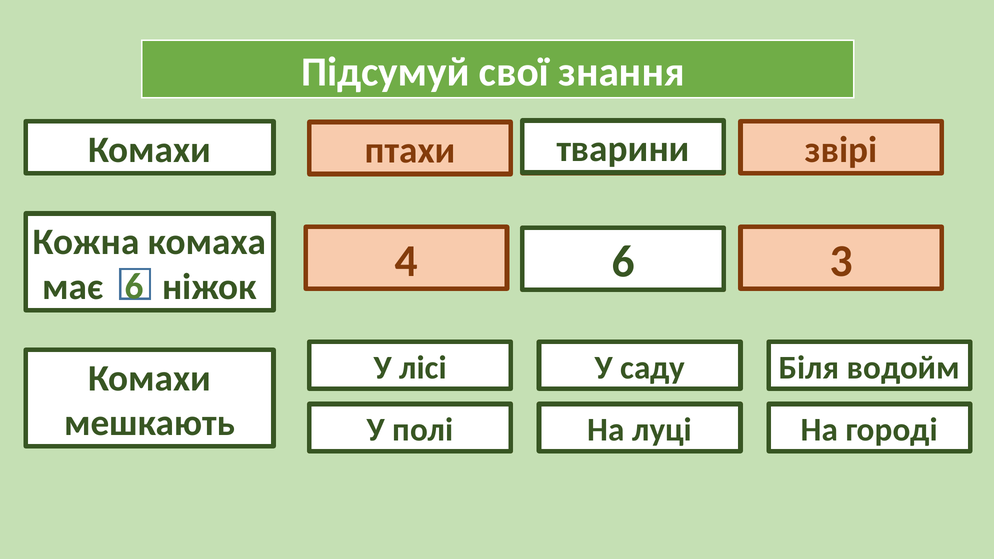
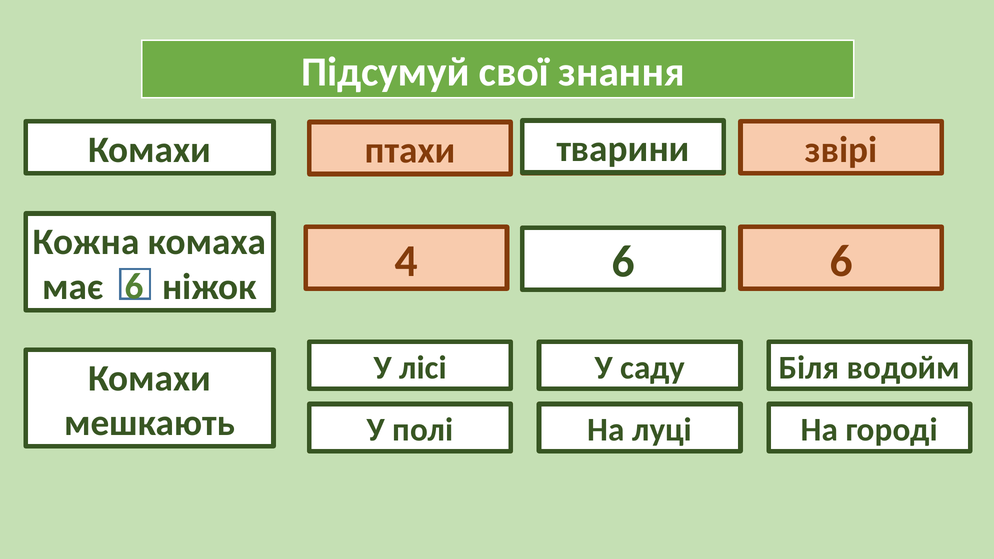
3: 3 -> 6 (841, 261)
